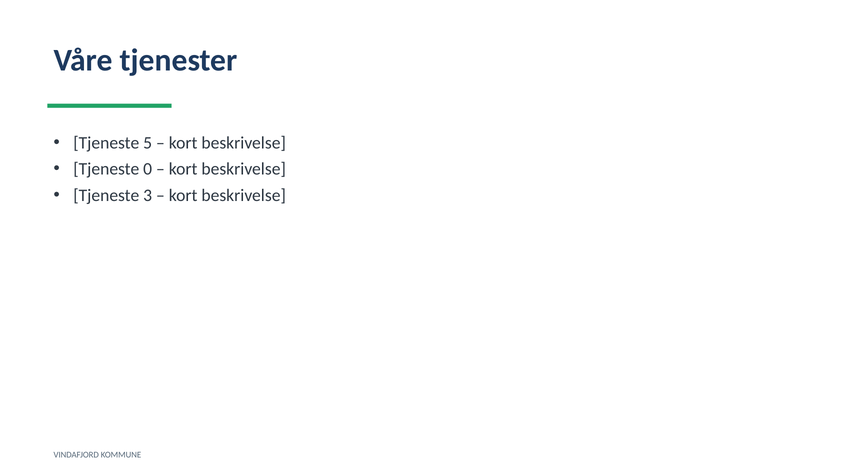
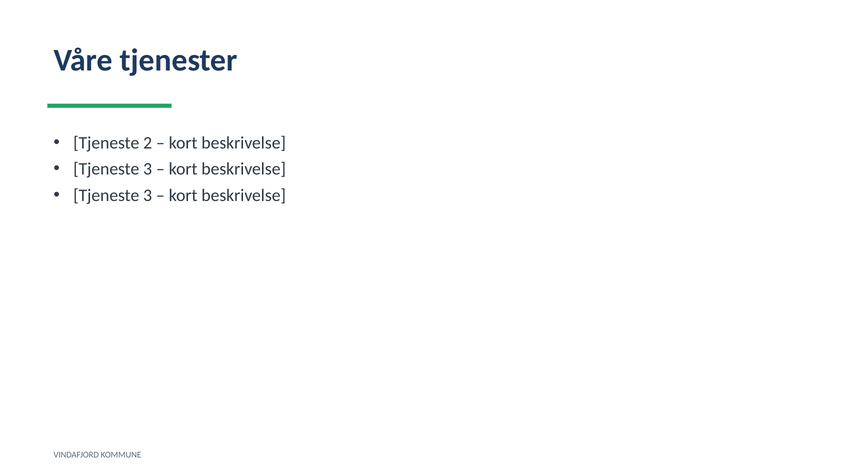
5: 5 -> 2 (148, 143)
0: 0 -> 3 (148, 169)
